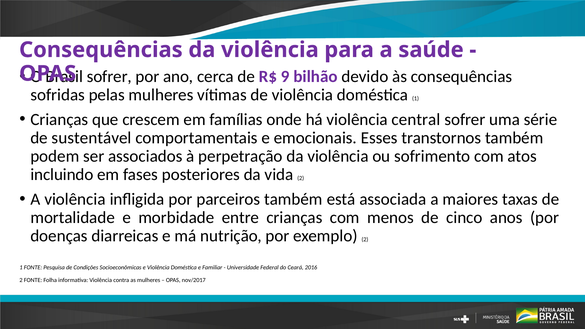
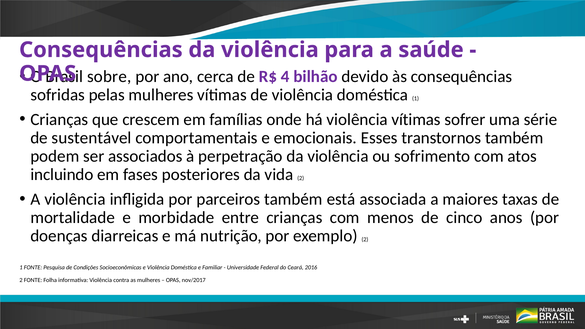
sofrer: sofrer -> sobre (109, 76)
9: 9 -> 4 (285, 76)
violência central: central -> vítimas (416, 119)
